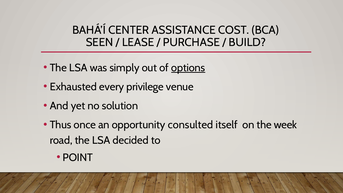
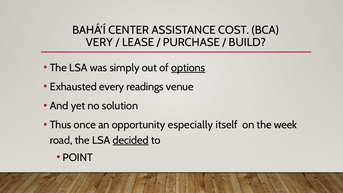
SEEN: SEEN -> VERY (99, 42)
privilege: privilege -> readings (145, 87)
consulted: consulted -> especially (191, 125)
decided underline: none -> present (131, 140)
